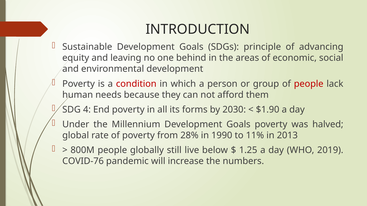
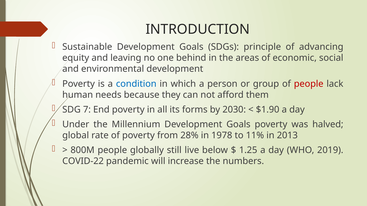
condition colour: red -> blue (136, 84)
4: 4 -> 7 (87, 110)
1990: 1990 -> 1978 (222, 136)
COVID-76: COVID-76 -> COVID-22 (83, 161)
